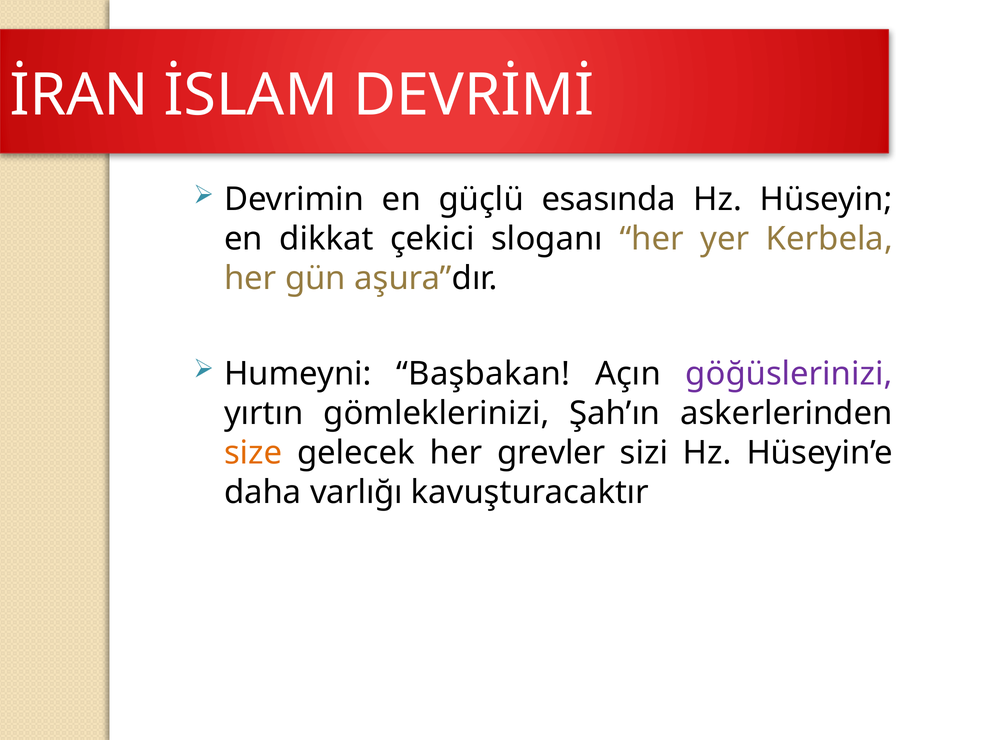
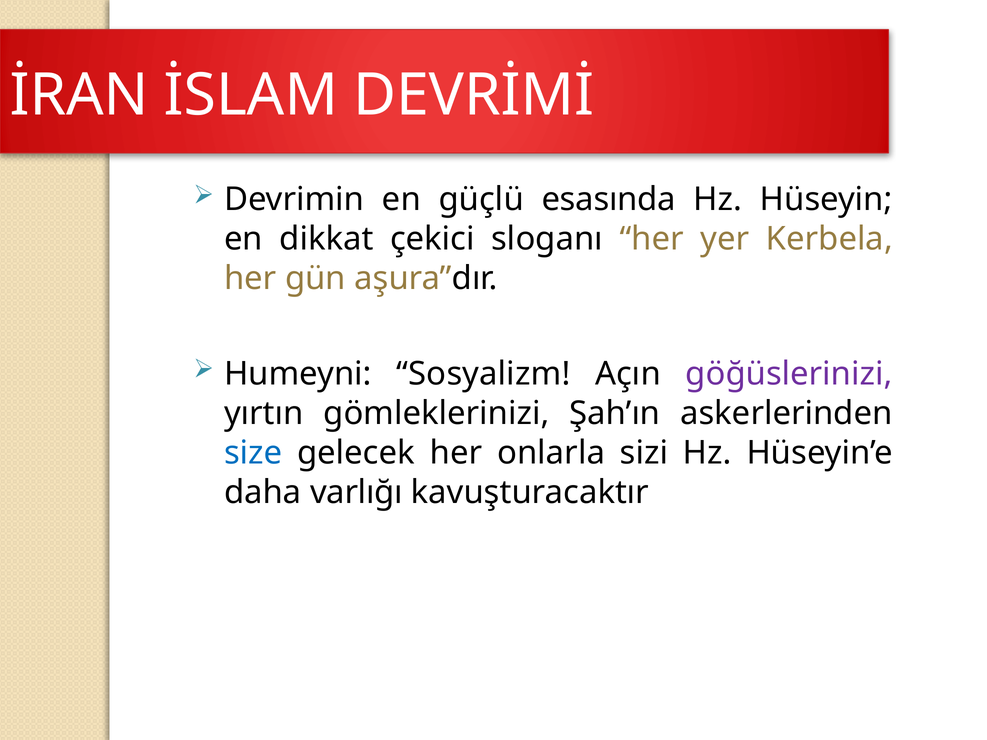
Başbakan: Başbakan -> Sosyalizm (483, 374)
size colour: orange -> blue (253, 453)
grevler: grevler -> onlarla (551, 453)
